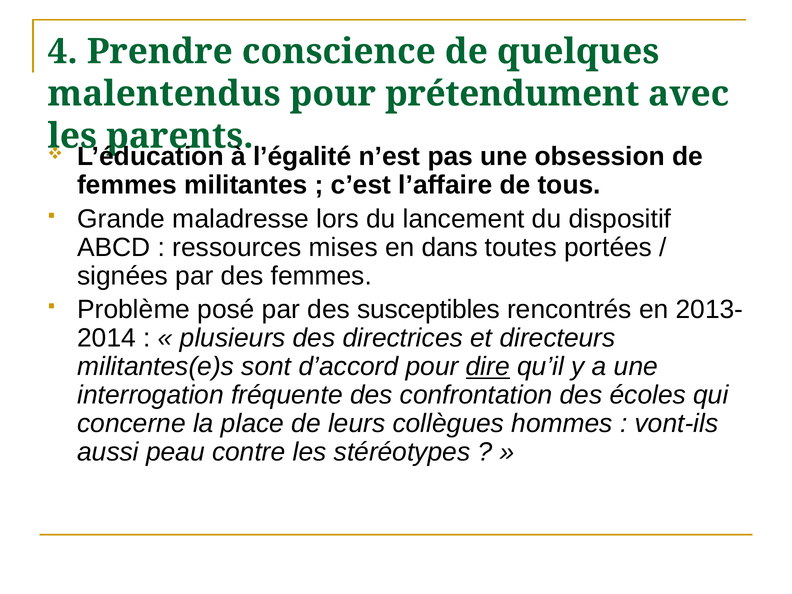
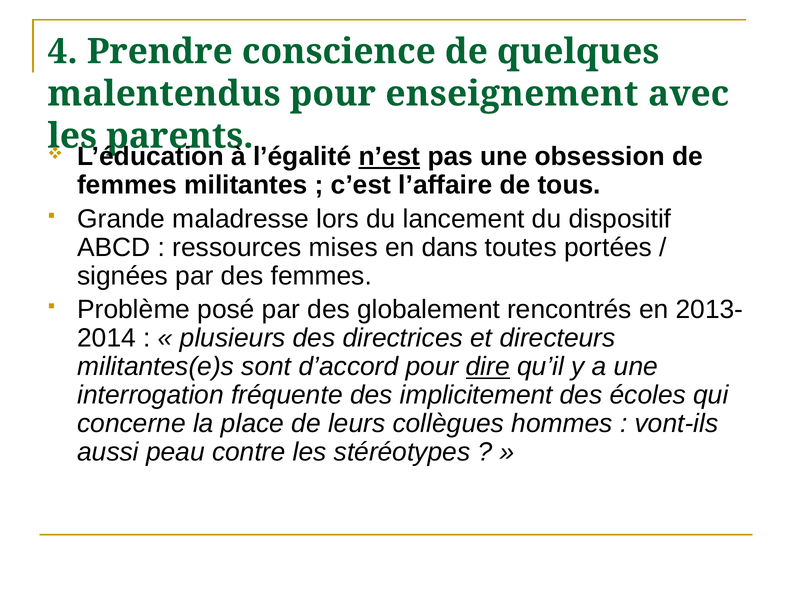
prétendument: prétendument -> enseignement (512, 94)
n’est underline: none -> present (389, 157)
susceptibles: susceptibles -> globalement (429, 310)
confrontation: confrontation -> implicitement (476, 395)
